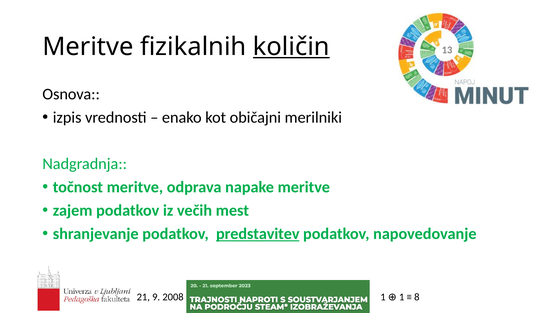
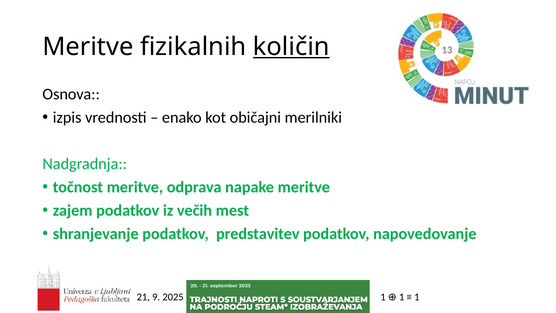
predstavitev underline: present -> none (258, 234)
2008: 2008 -> 2025 (173, 297)
8: 8 -> 1 (417, 297)
